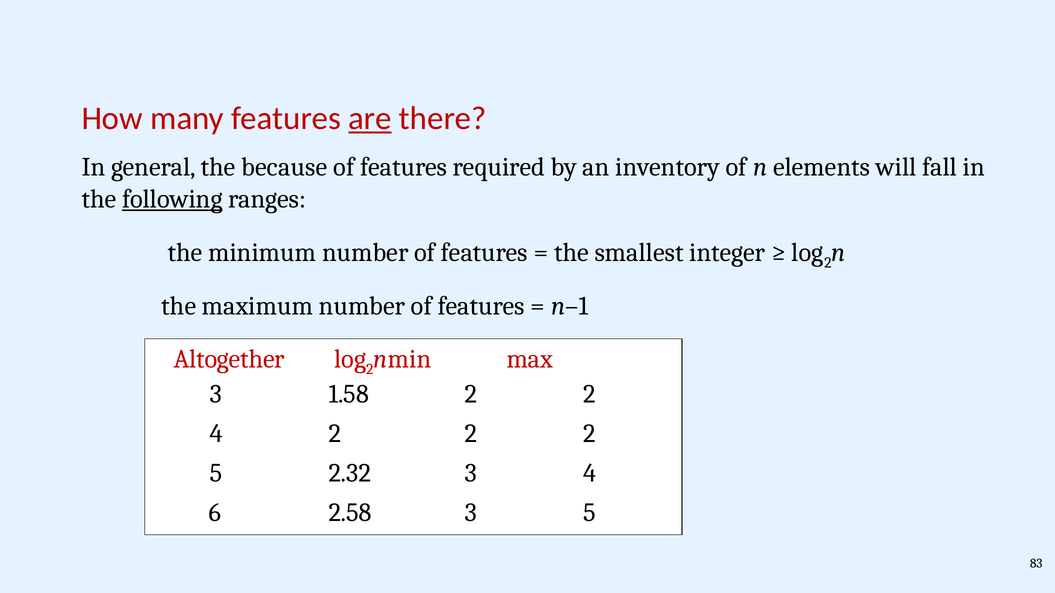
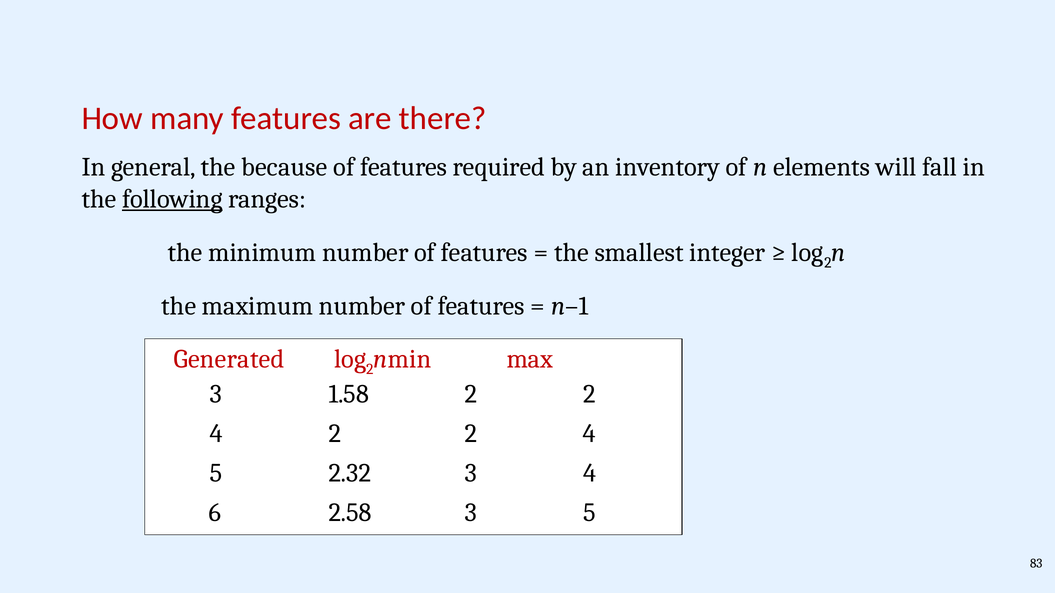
are underline: present -> none (370, 118)
Altogether: Altogether -> Generated (229, 359)
4 2 2 2: 2 -> 4 (589, 434)
